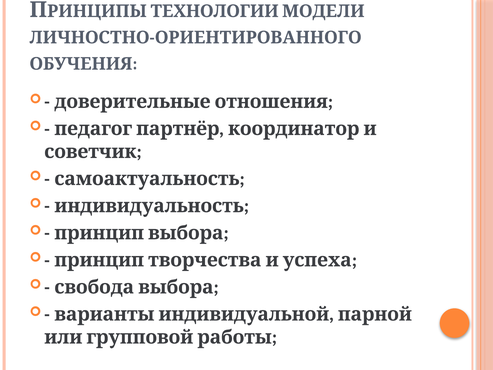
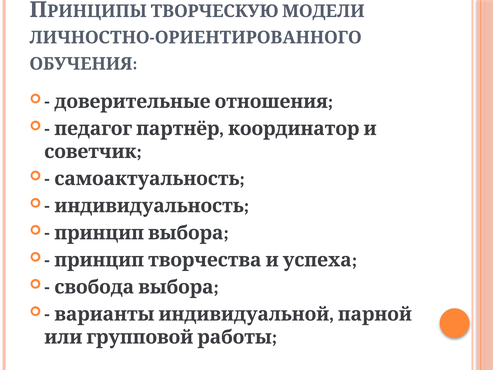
ТЕХНОЛОГИИ: ТЕХНОЛОГИИ -> ТВОРЧЕСКУЮ (215, 11)
